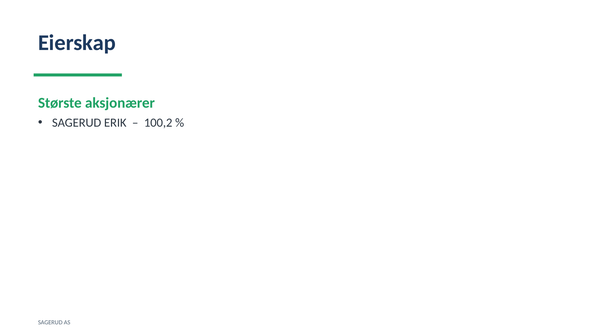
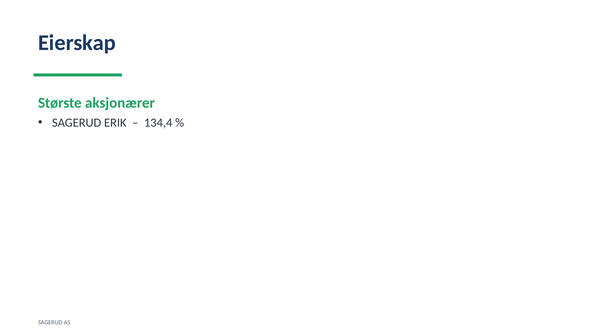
100,2: 100,2 -> 134,4 (158, 123)
